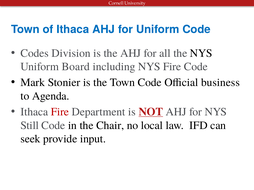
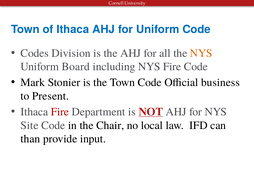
NYS colour: black -> orange (201, 53)
Agenda: Agenda -> Present (51, 96)
Still: Still -> Site (29, 126)
seek: seek -> than (30, 139)
